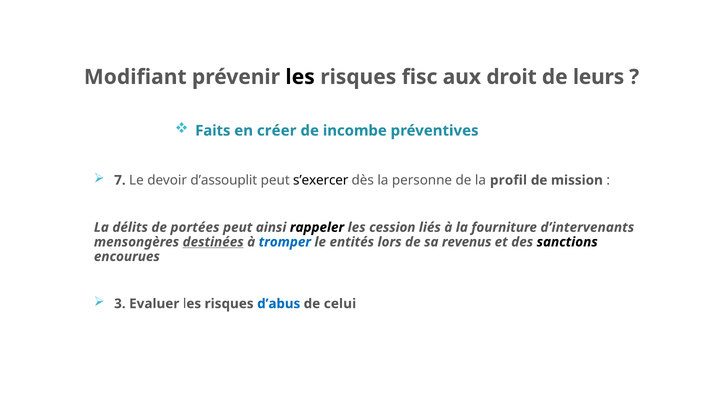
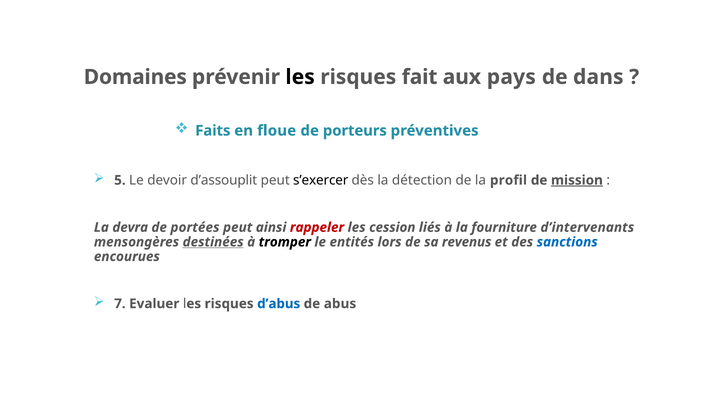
Modifiant: Modifiant -> Domaines (135, 77)
fisc: fisc -> fait (420, 77)
droit: droit -> pays (511, 77)
leurs: leurs -> dans (598, 77)
créer: créer -> floue (277, 131)
incombe: incombe -> porteurs (355, 131)
7: 7 -> 5 (120, 180)
personne: personne -> détection (422, 180)
mission underline: none -> present (577, 180)
délits: délits -> devra (130, 227)
rappeler colour: black -> red (317, 227)
tromper colour: blue -> black (285, 242)
sanctions colour: black -> blue (567, 242)
3: 3 -> 7 (120, 304)
celui: celui -> abus (340, 304)
